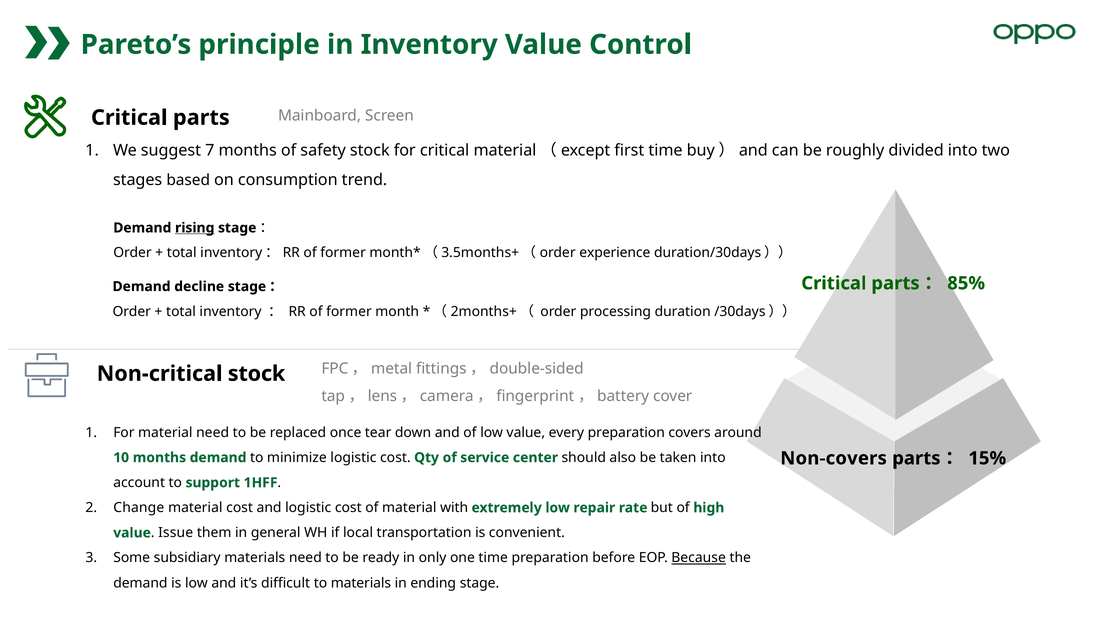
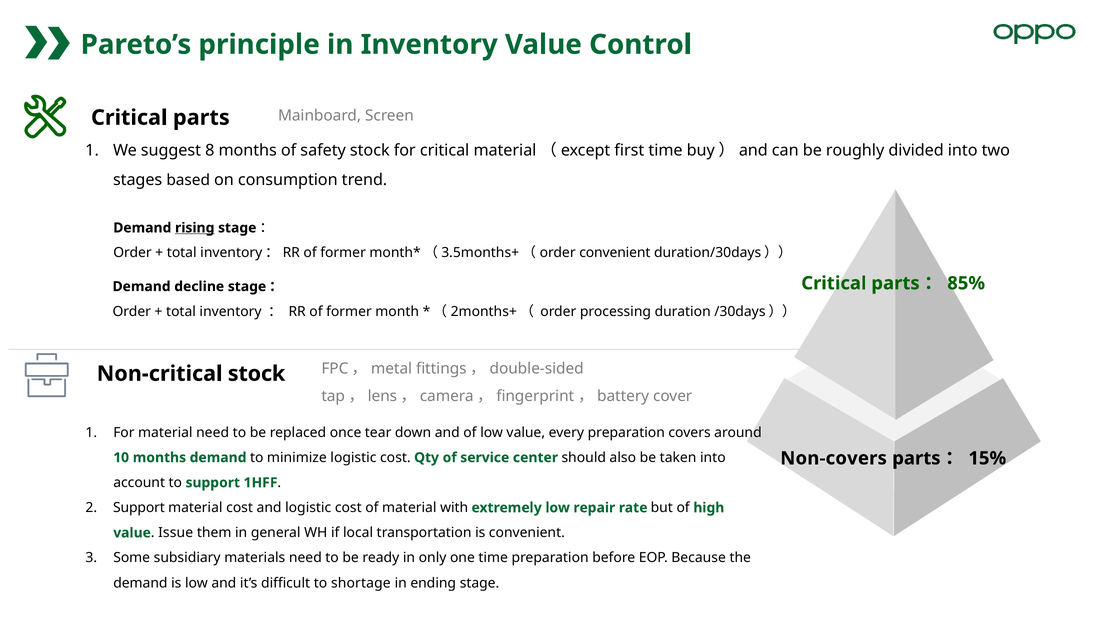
7: 7 -> 8 (210, 151)
experience: experience -> convenient (615, 253)
Change: Change -> Support (139, 508)
Because underline: present -> none (699, 558)
to materials: materials -> shortage (361, 583)
